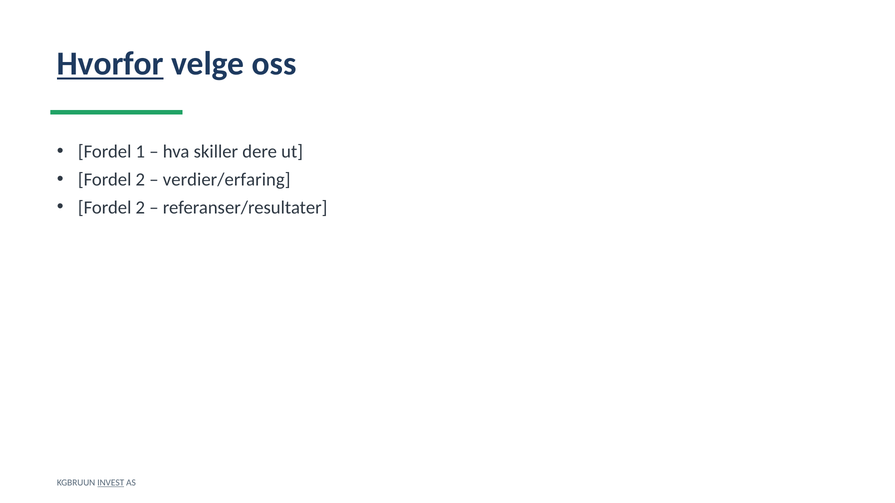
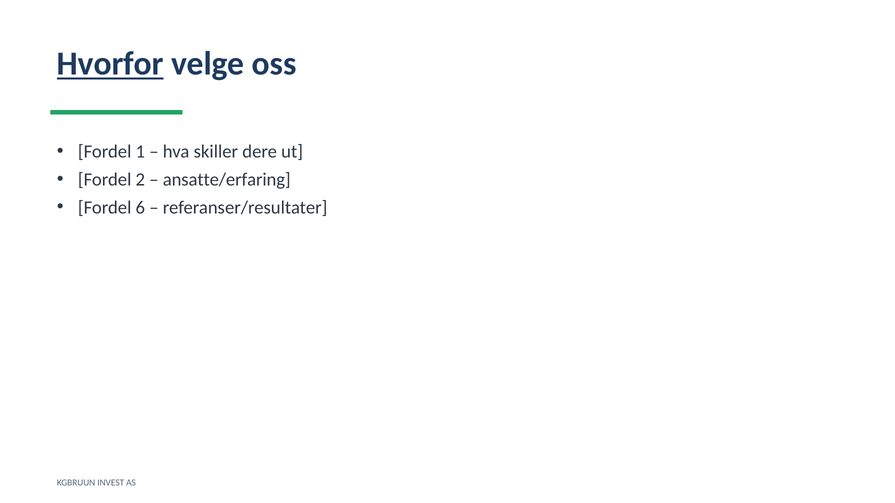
verdier/erfaring: verdier/erfaring -> ansatte/erfaring (227, 180)
2: 2 -> 6 (140, 208)
INVEST underline: present -> none (111, 483)
